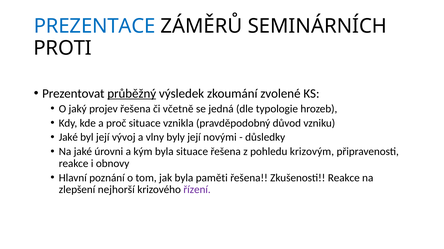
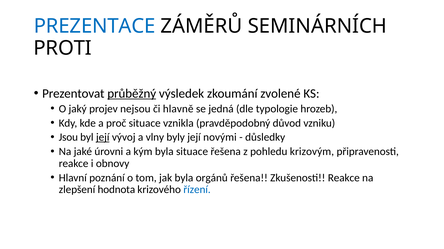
projev řešena: řešena -> nejsou (135, 109)
včetně: včetně -> hlavně (178, 109)
Jaké: Jaké -> Jsou (68, 138)
její underline: none -> present (103, 138)
paměti: paměti -> orgánů (212, 178)
nejhorší: nejhorší -> hodnota (116, 190)
řízení colour: purple -> blue (197, 190)
